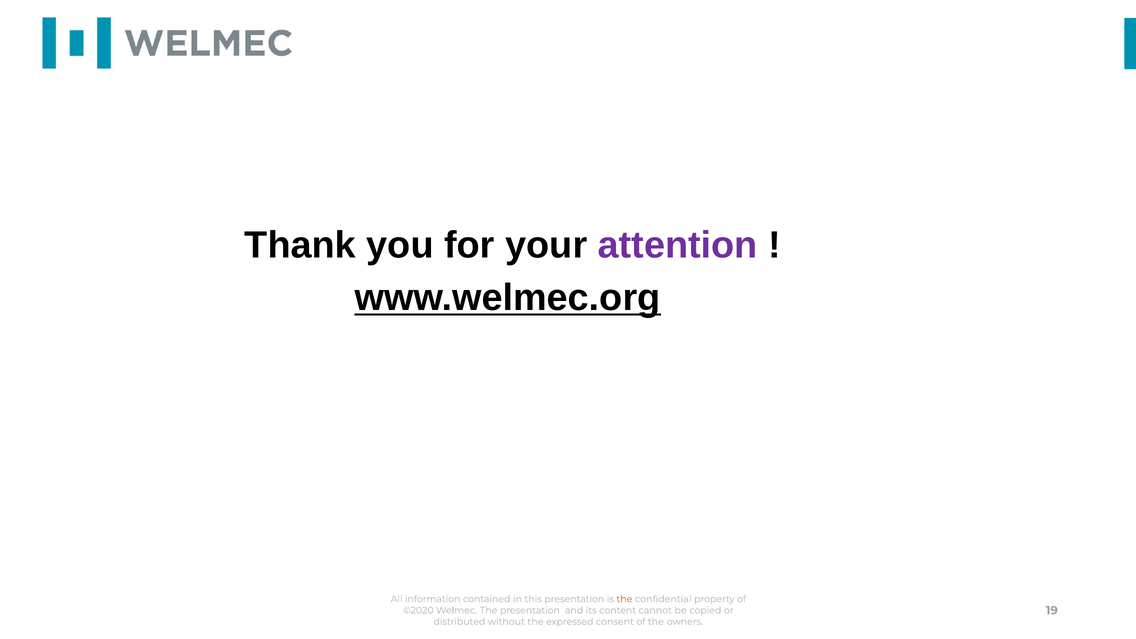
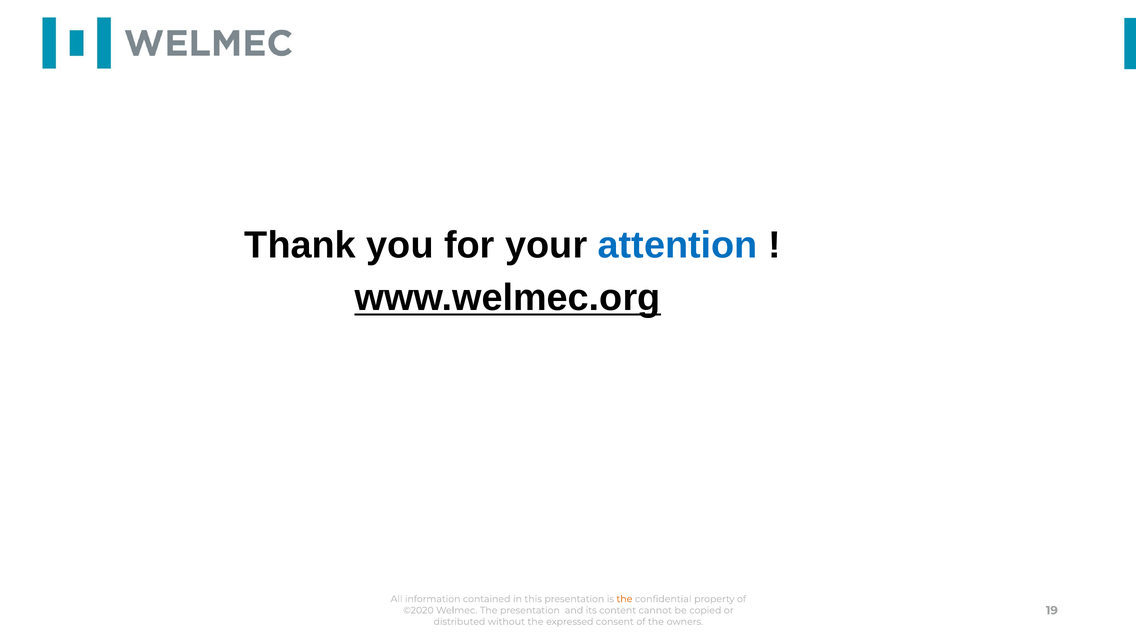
attention colour: purple -> blue (678, 245)
